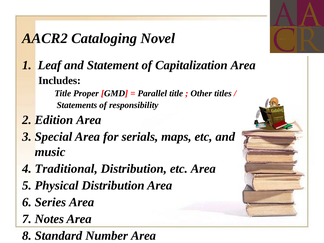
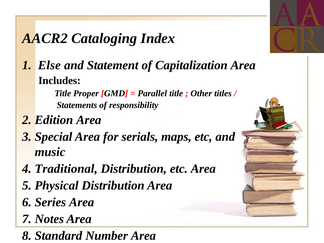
Novel: Novel -> Index (158, 38)
Leaf: Leaf -> Else (49, 65)
